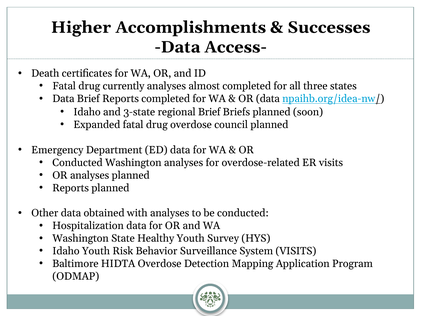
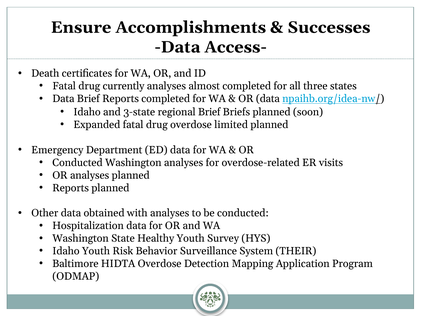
Higher: Higher -> Ensure (81, 27)
council: council -> limited (231, 125)
System VISITS: VISITS -> THEIR (296, 251)
